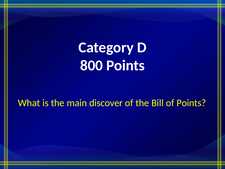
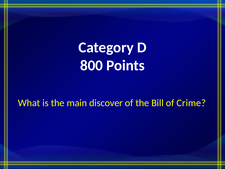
of Points: Points -> Crime (191, 103)
